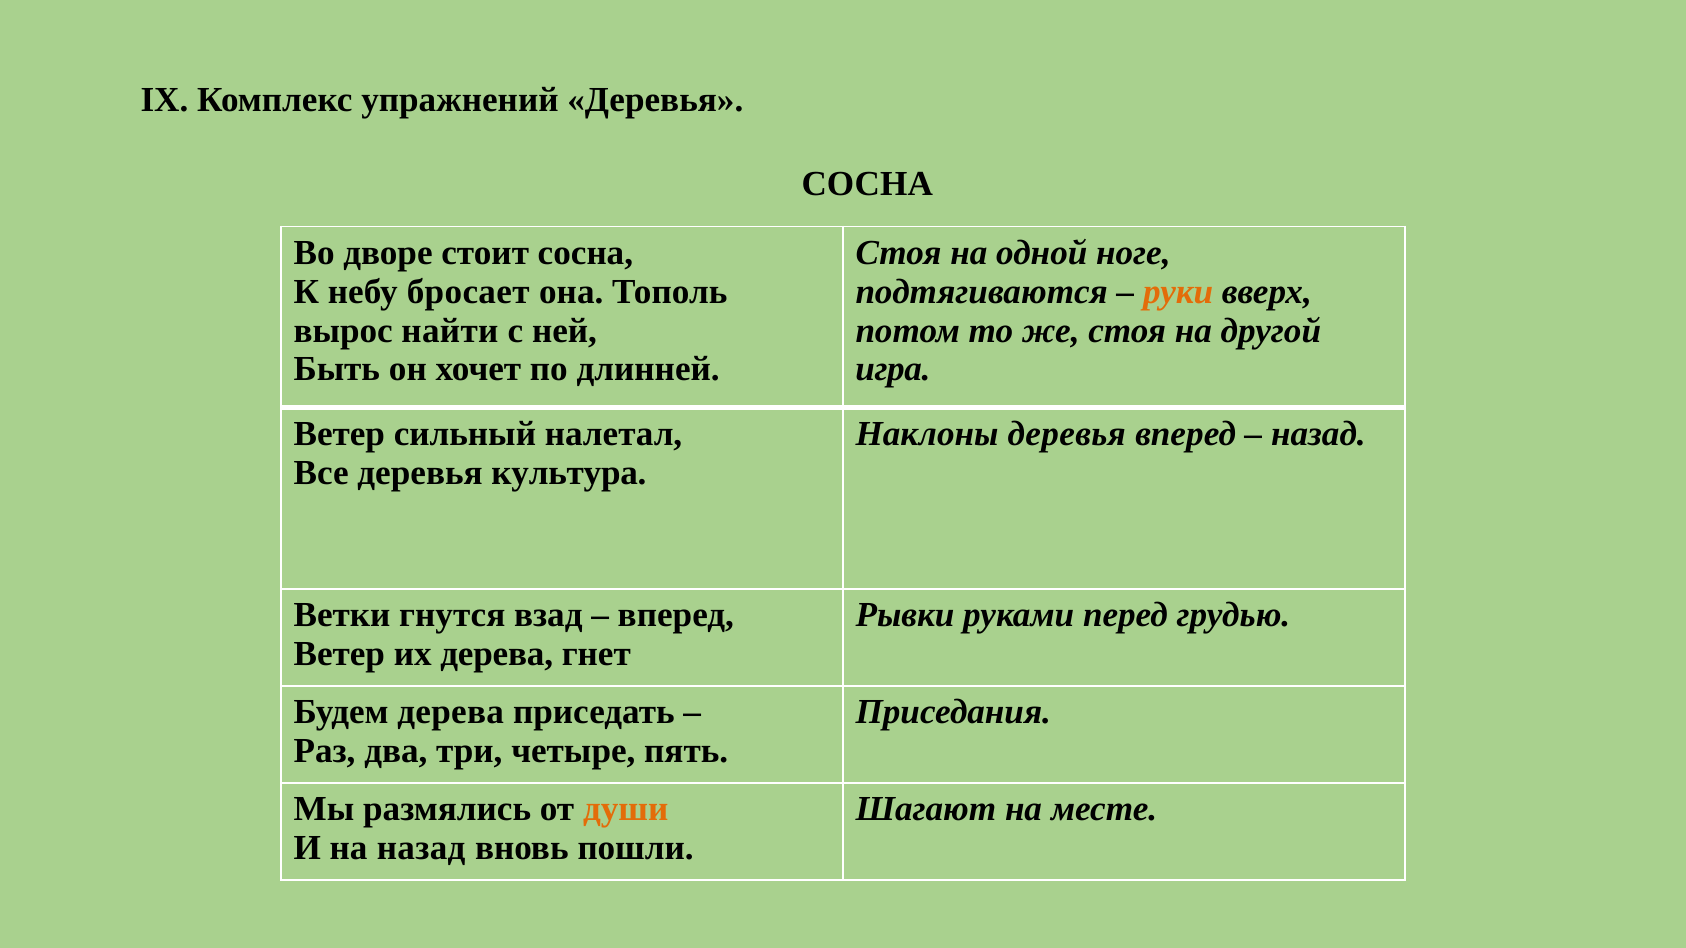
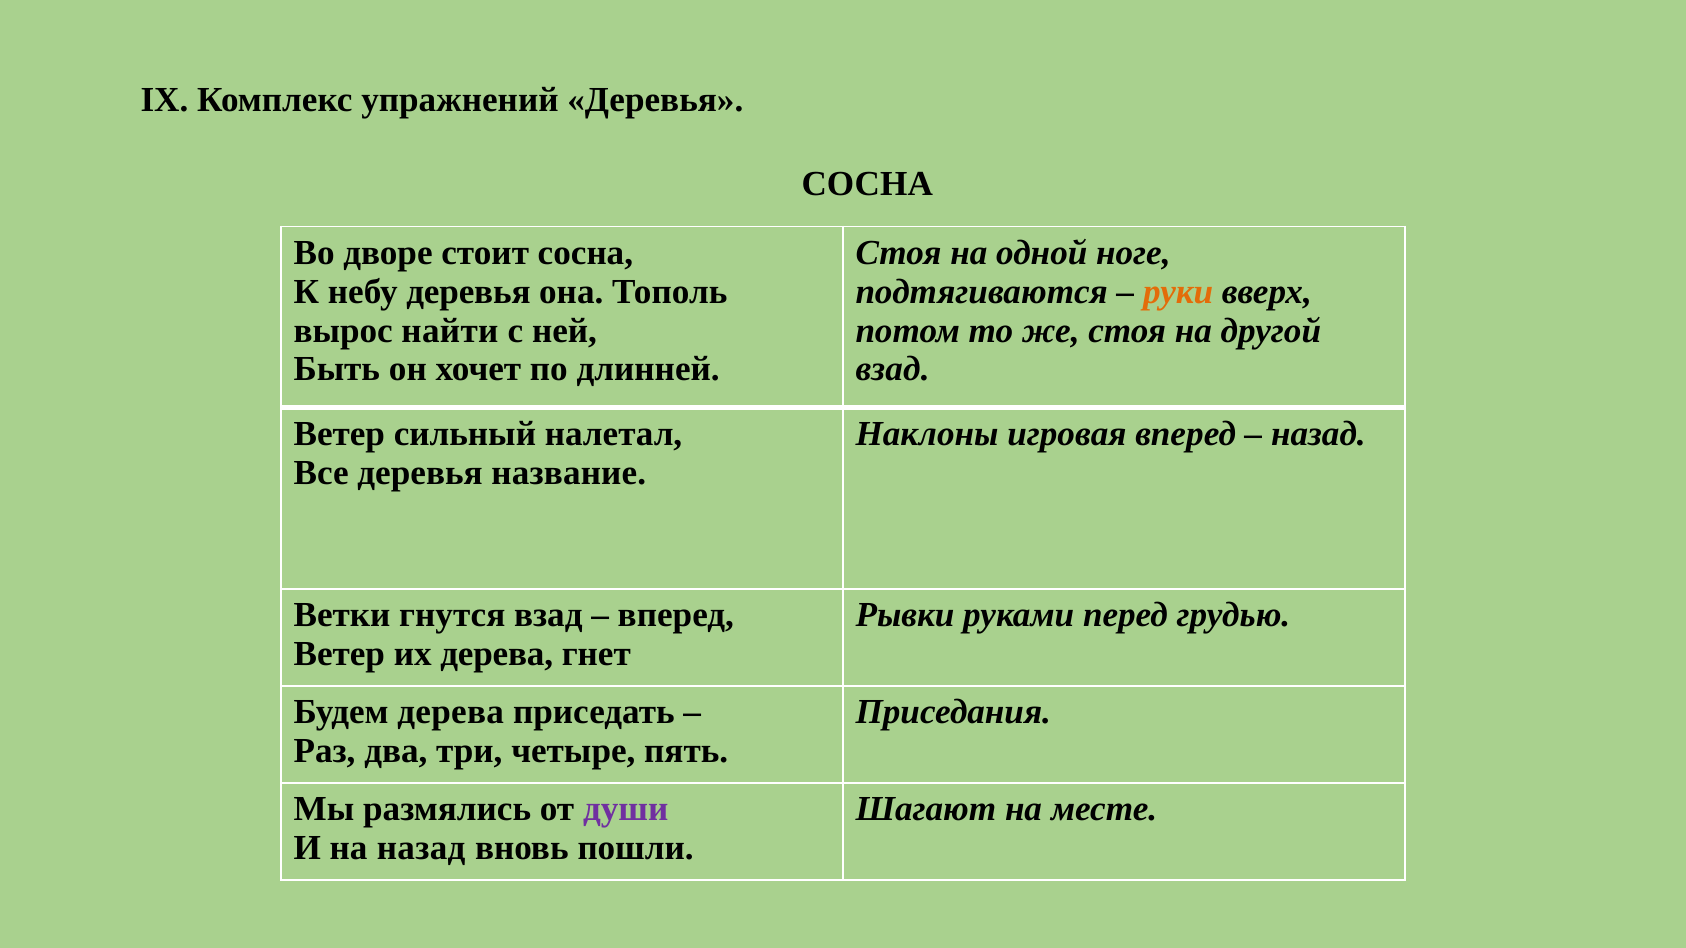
небу бросает: бросает -> деревья (468, 292)
игра: игра -> взад (893, 370)
Наклоны деревья: деревья -> игровая (1067, 434)
культура: культура -> название (569, 473)
души colour: orange -> purple (626, 809)
